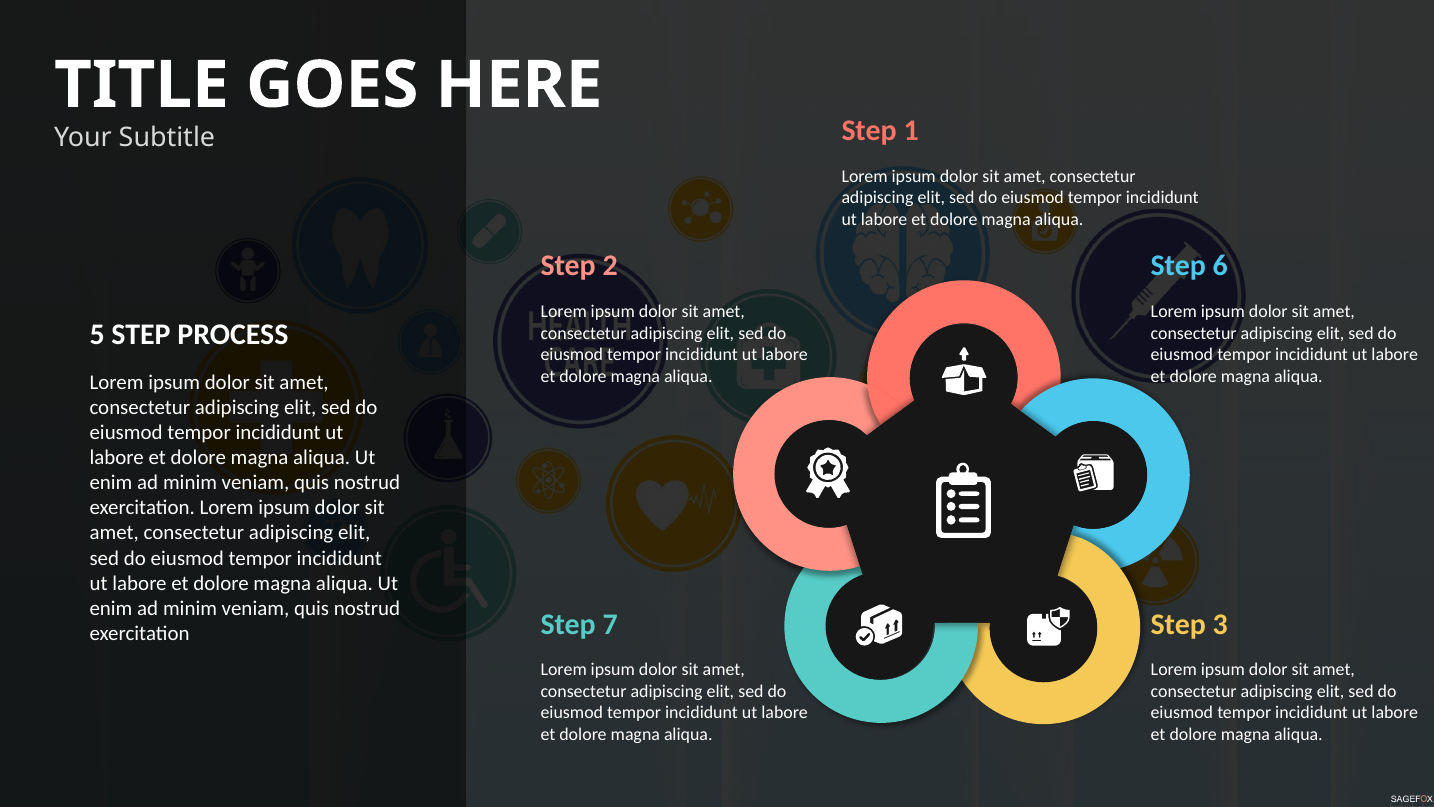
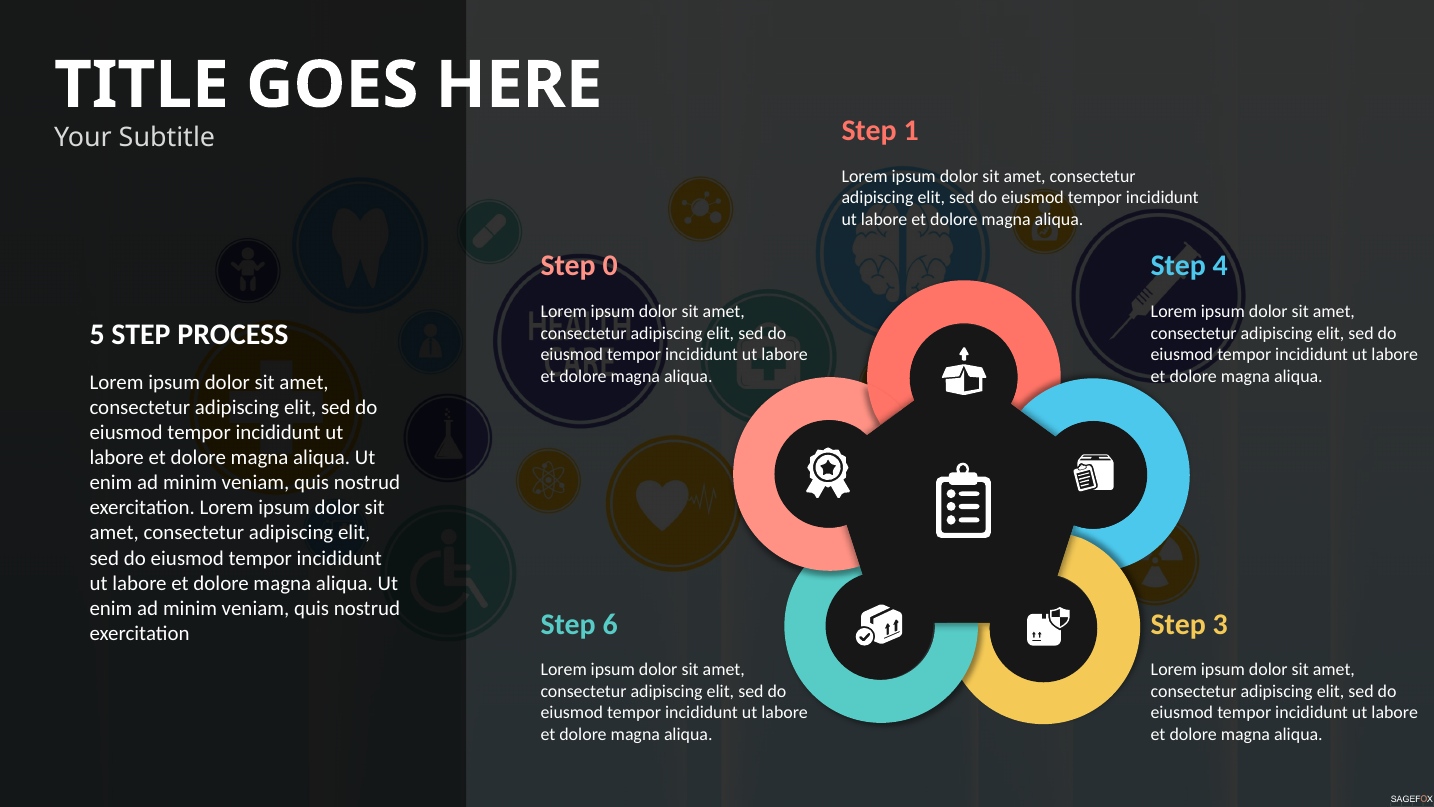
2: 2 -> 0 (610, 266)
6: 6 -> 4 (1220, 266)
7: 7 -> 6 (610, 624)
